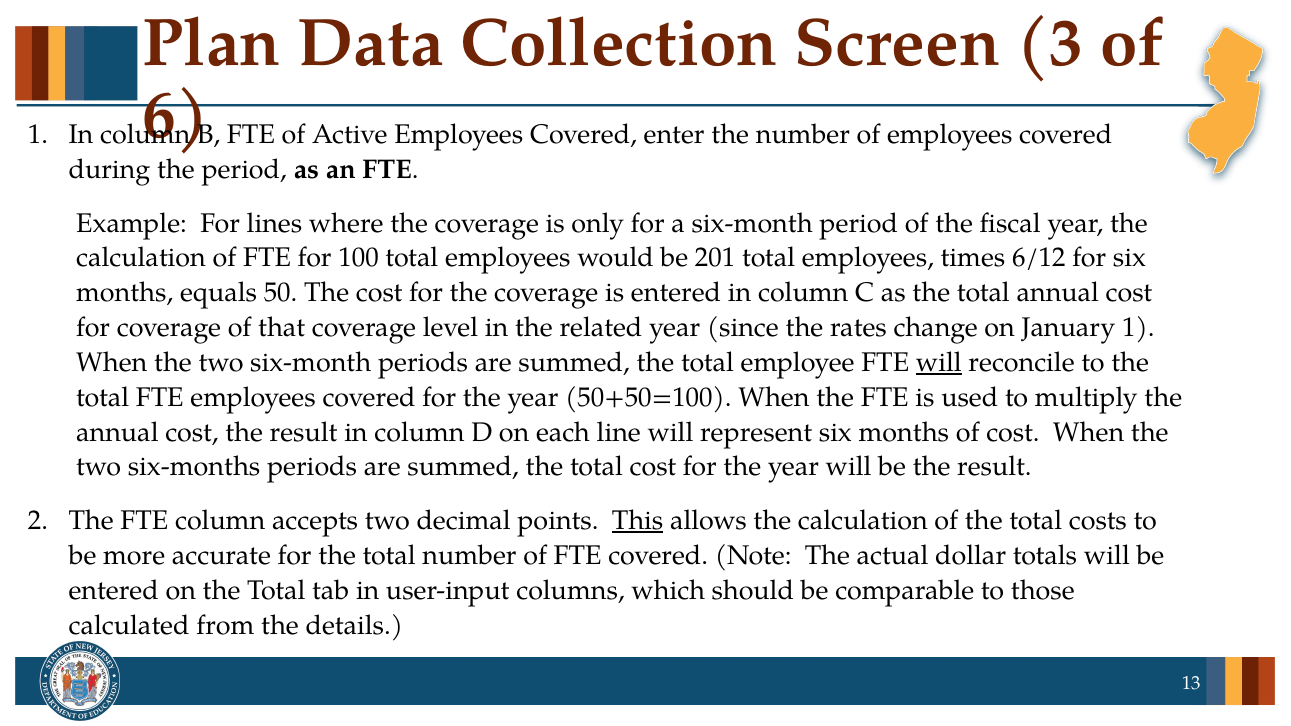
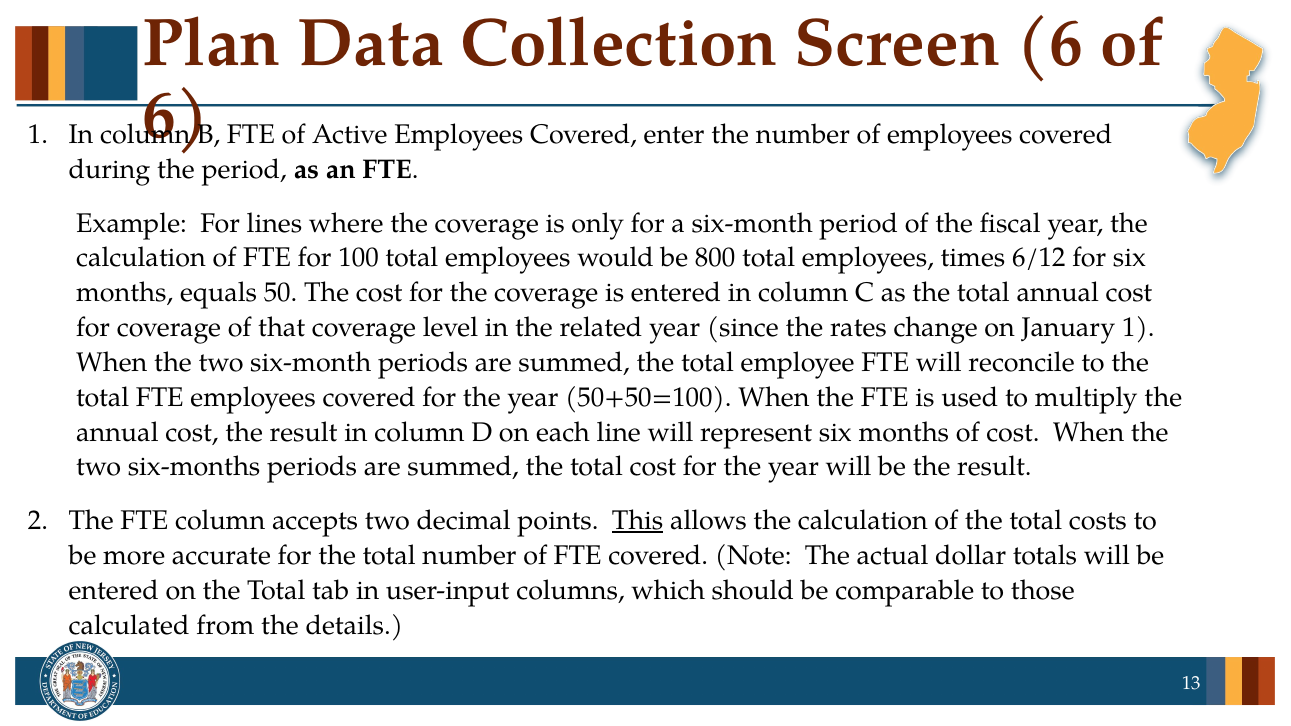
Screen 3: 3 -> 6 (1050, 43)
201: 201 -> 800 (715, 258)
will underline: present -> none (939, 363)
